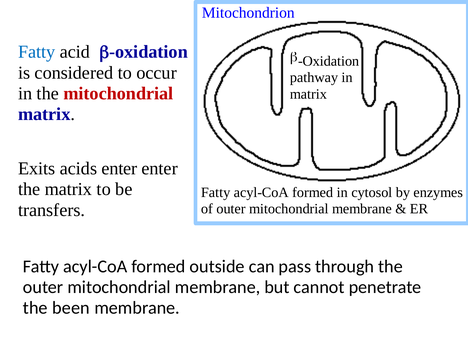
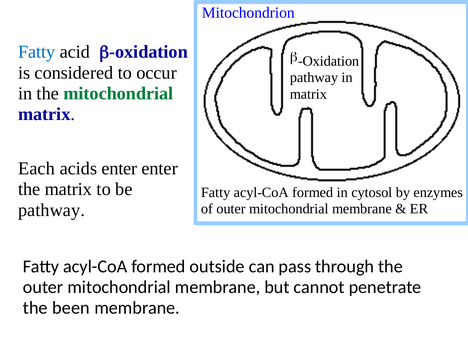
mitochondrial colour: red -> green (118, 94)
Exits: Exits -> Each (37, 169)
transfers: transfers -> pathway (51, 210)
